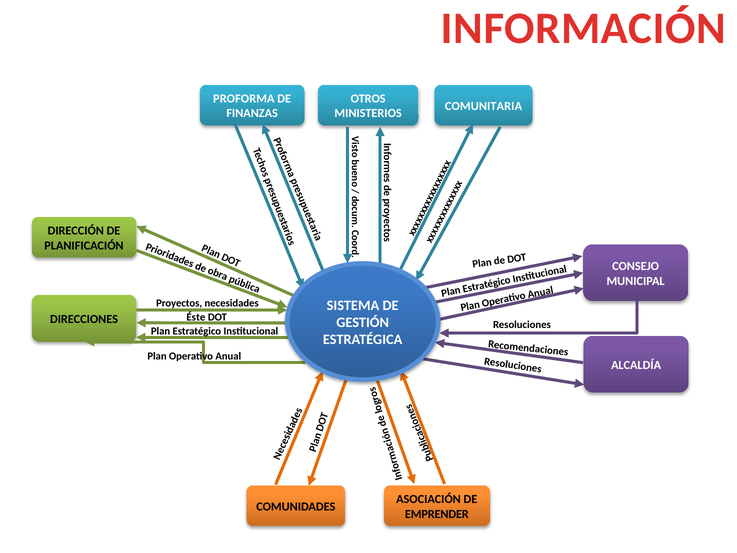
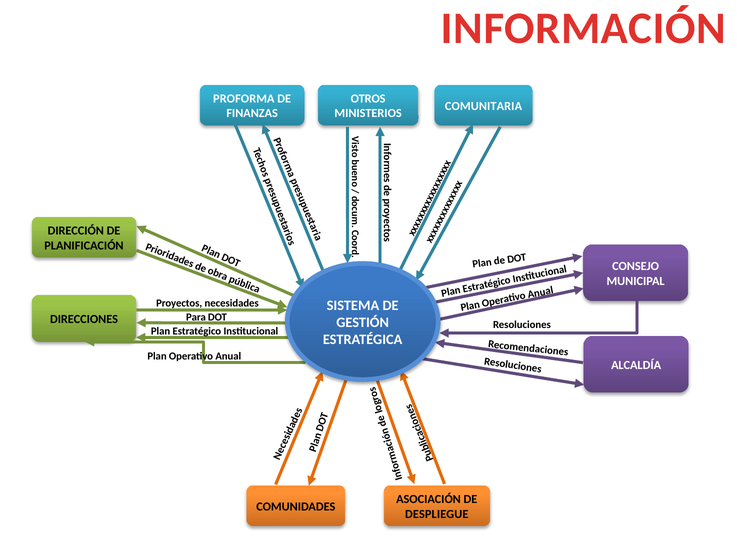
Éste: Éste -> Para (196, 317)
EMPRENDER: EMPRENDER -> DESPLIEGUE (437, 514)
